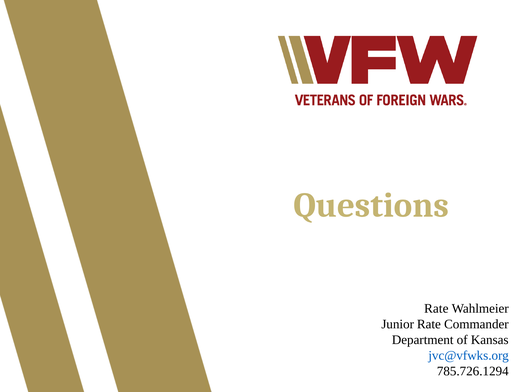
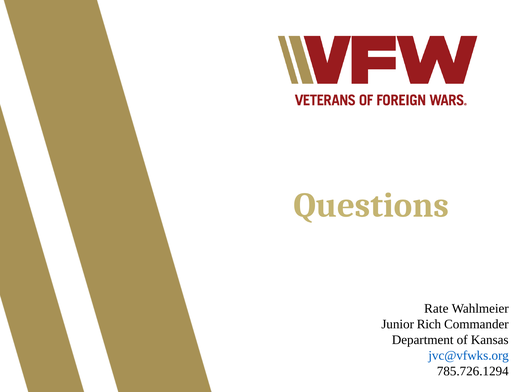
Junior Rate: Rate -> Rich (429, 324)
